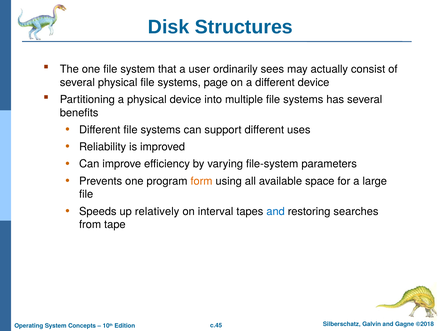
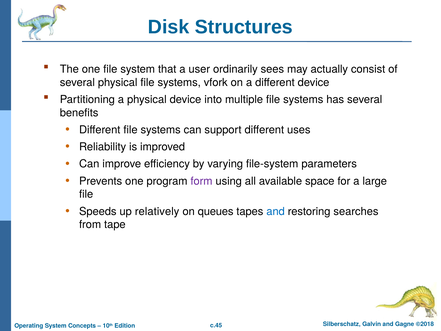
page: page -> vfork (216, 82)
form colour: orange -> purple (202, 181)
interval: interval -> queues (216, 211)
